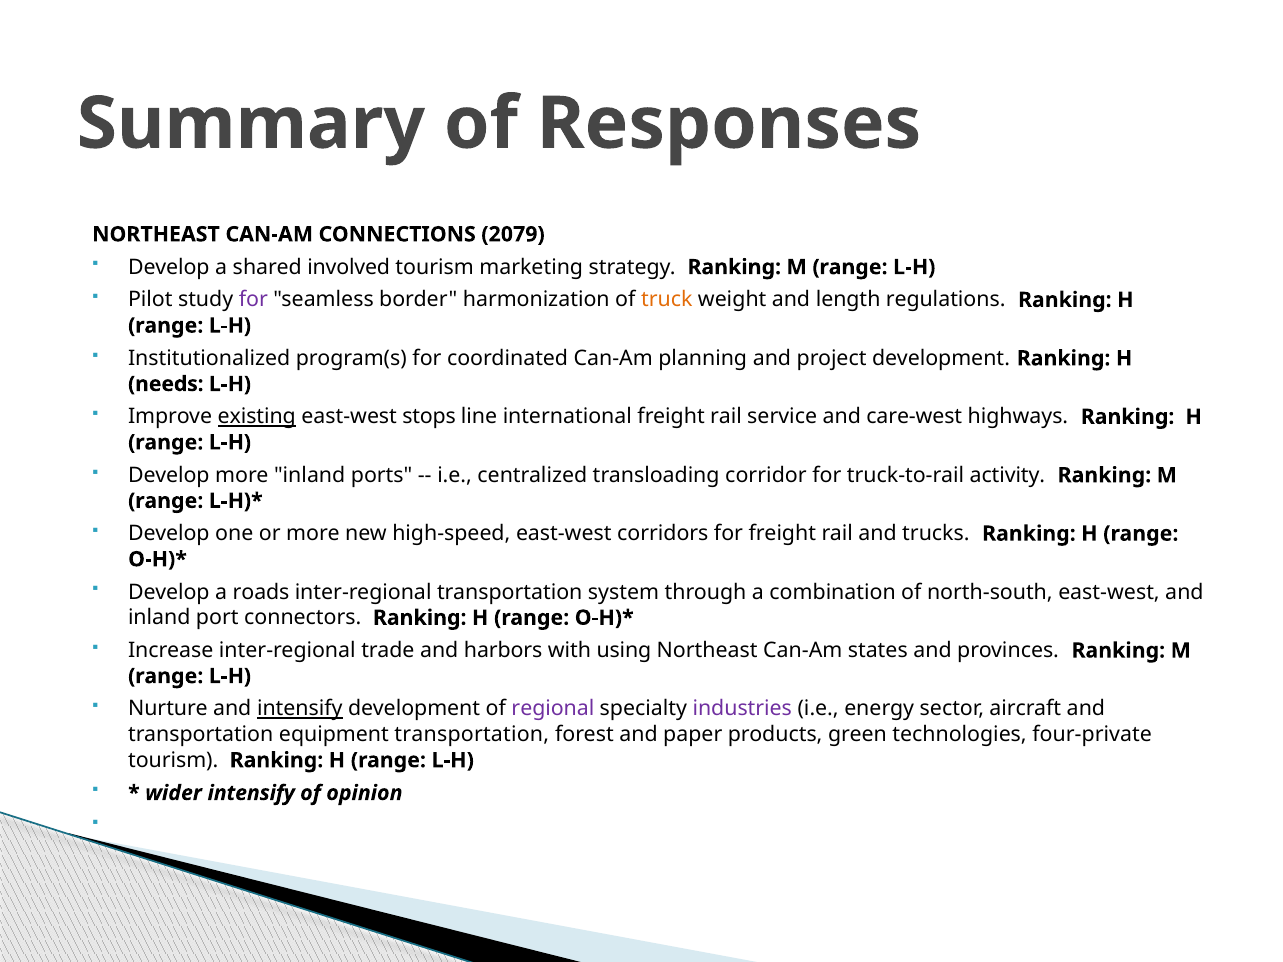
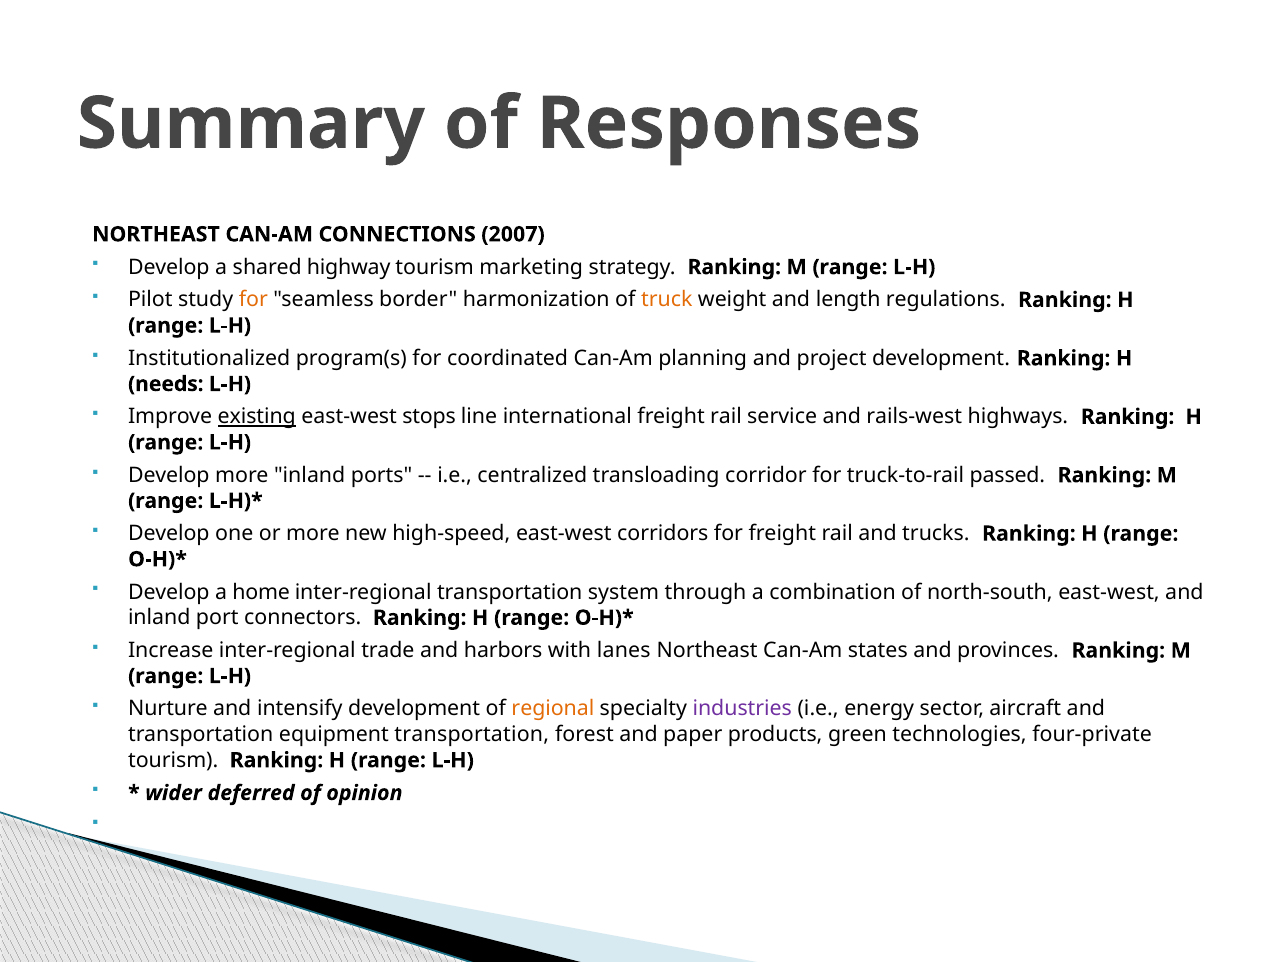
2079: 2079 -> 2007 (513, 234)
involved: involved -> highway (349, 267)
for colour: purple -> orange (253, 300)
care-west: care-west -> rails-west (914, 417)
activity: activity -> passed (1007, 475)
roads: roads -> home (261, 592)
using: using -> lanes (624, 651)
intensify underline: present -> none (300, 709)
regional colour: purple -> orange (553, 709)
wider intensify: intensify -> deferred (251, 793)
